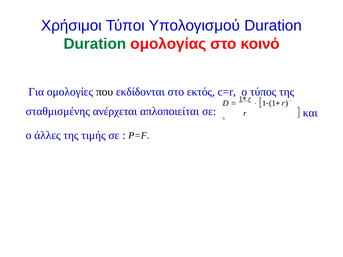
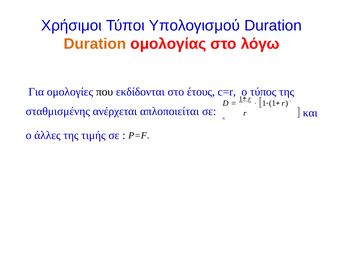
Duration colour: green -> orange (95, 44)
κοινό: κοινό -> λόγω (260, 44)
εκτός: εκτός -> έτους (201, 92)
